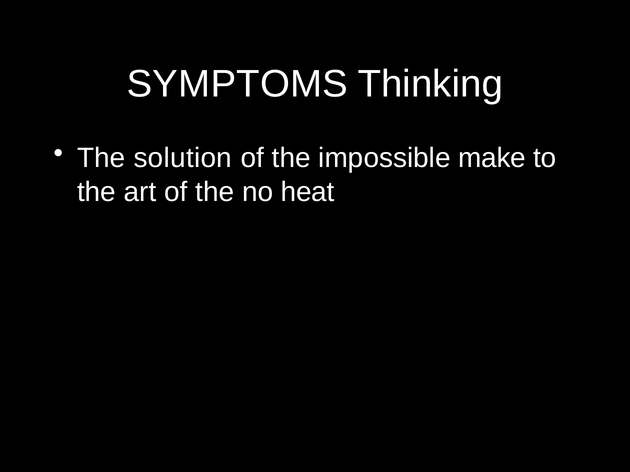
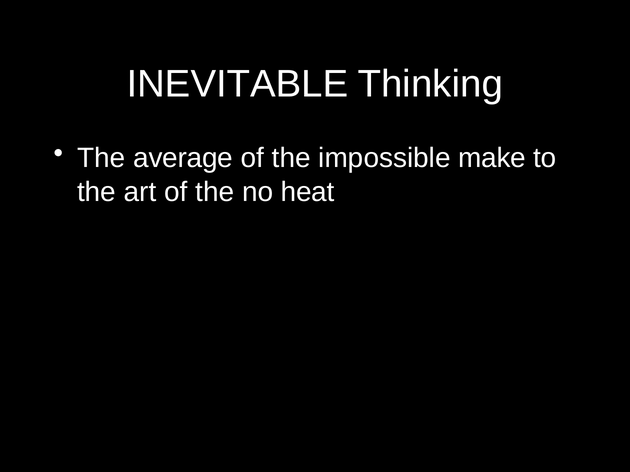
SYMPTOMS: SYMPTOMS -> INEVITABLE (237, 84)
solution: solution -> average (183, 158)
